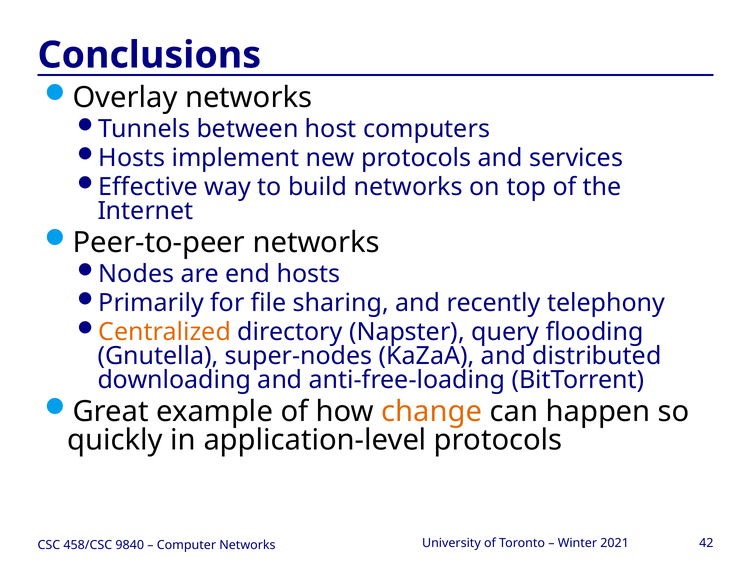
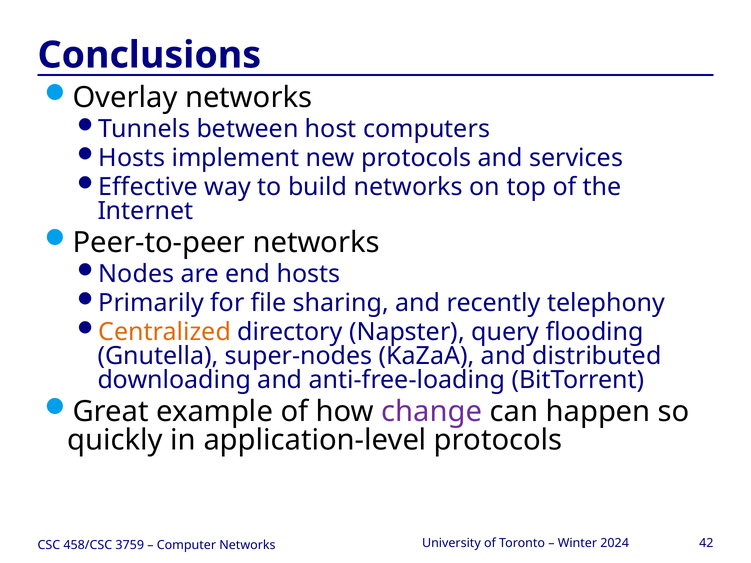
change colour: orange -> purple (432, 412)
2021: 2021 -> 2024 (615, 543)
9840: 9840 -> 3759 (130, 545)
